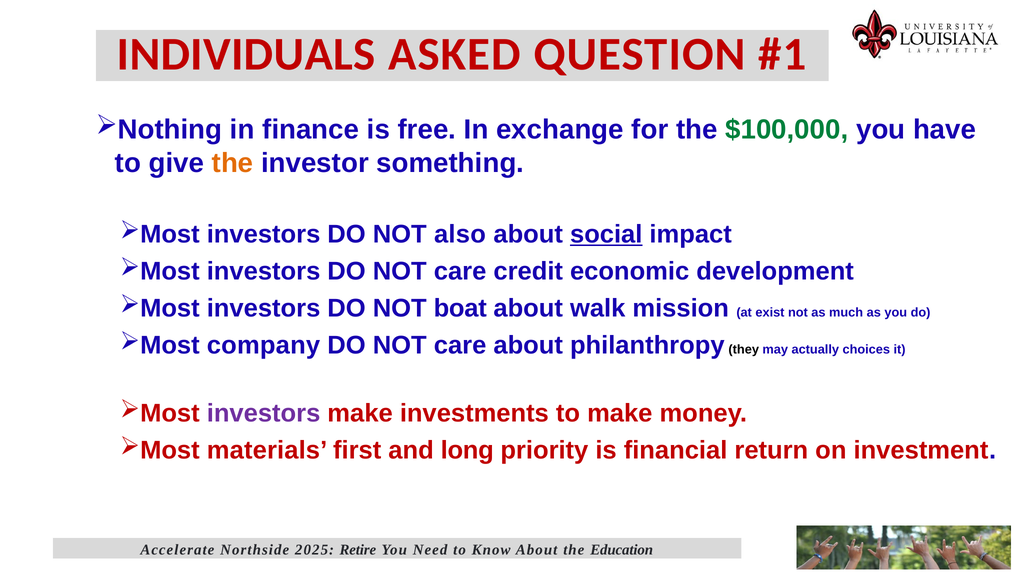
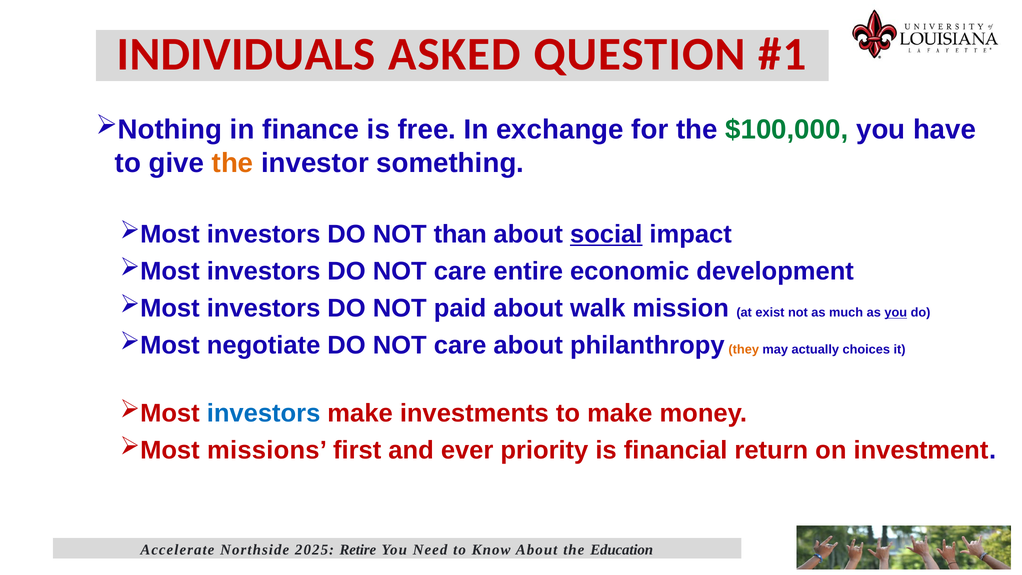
also: also -> than (460, 234)
credit: credit -> entire (528, 271)
boat: boat -> paid (460, 308)
you underline: none -> present (896, 313)
company: company -> negotiate (264, 345)
they colour: black -> orange (744, 350)
investors colour: purple -> blue (264, 413)
materials: materials -> missions (267, 450)
long: long -> ever (467, 450)
